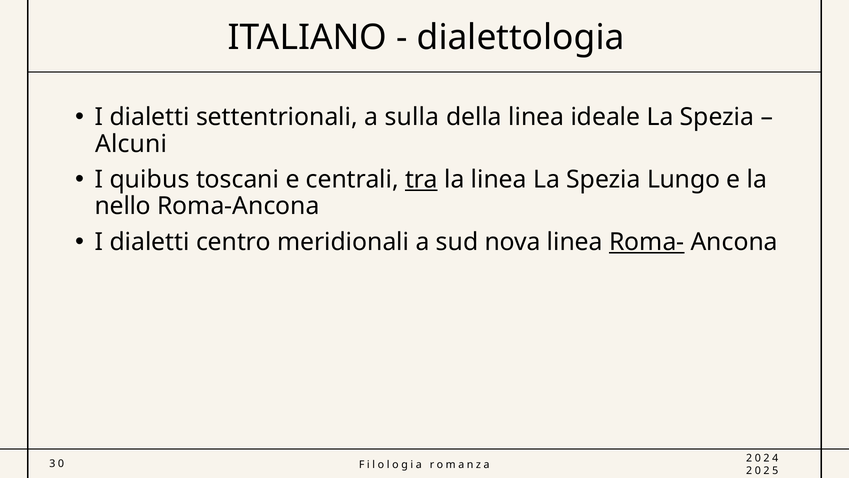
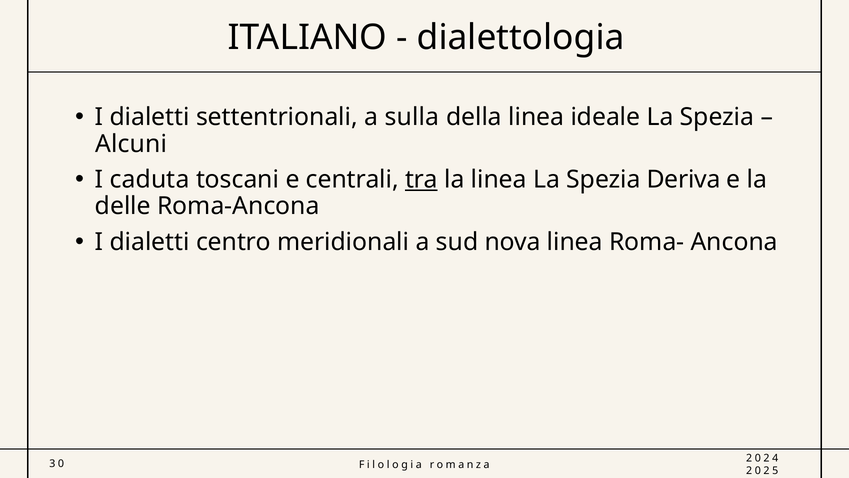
quibus: quibus -> caduta (150, 179)
Lungo: Lungo -> Deriva (684, 179)
nello: nello -> delle (123, 206)
Roma- underline: present -> none (647, 242)
